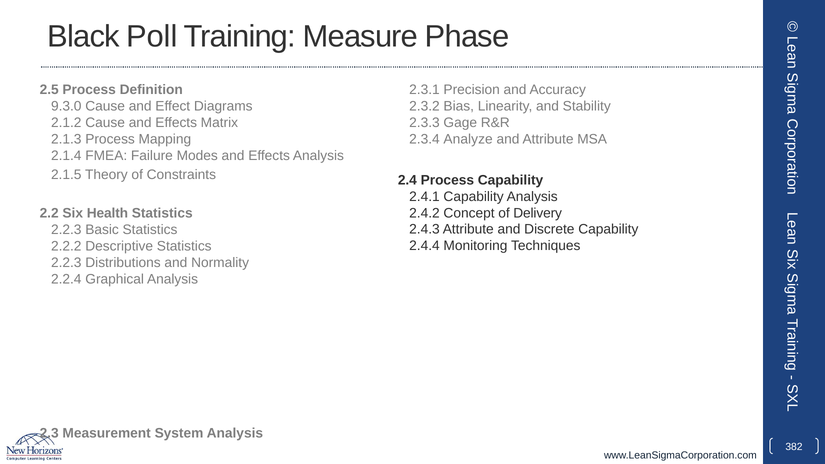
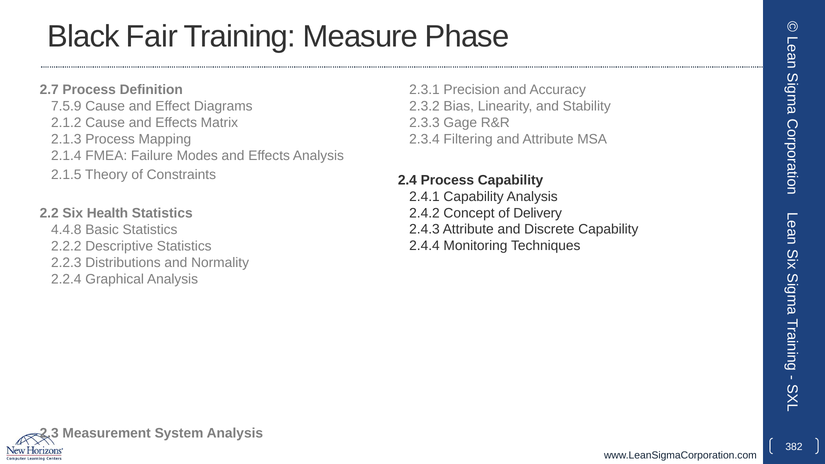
Poll: Poll -> Fair (152, 37)
2.5: 2.5 -> 2.7 (49, 90)
9.3.0: 9.3.0 -> 7.5.9 (66, 106)
Analyze: Analyze -> Filtering (468, 139)
2.2.3: 2.2.3 -> 4.4.8 (66, 230)
